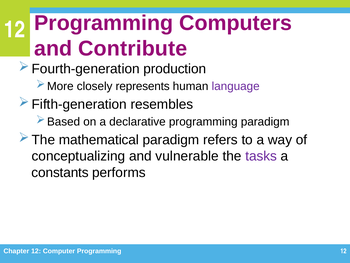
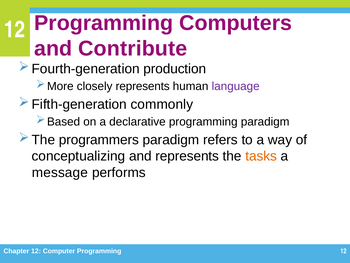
resembles: resembles -> commonly (162, 104)
mathematical: mathematical -> programmers (99, 140)
and vulnerable: vulnerable -> represents (187, 156)
tasks colour: purple -> orange (261, 156)
constants: constants -> message (60, 172)
